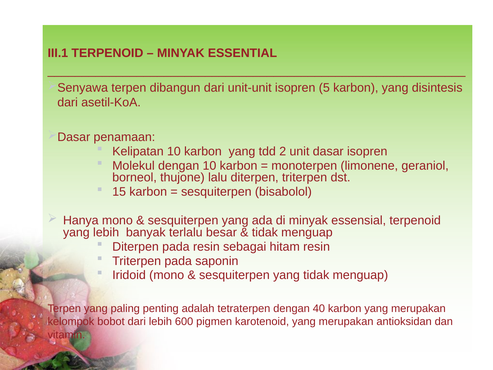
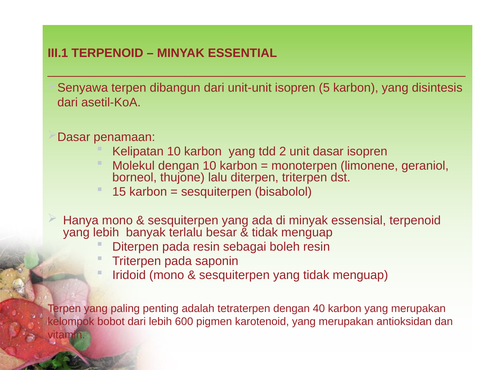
hitam: hitam -> boleh (285, 246)
